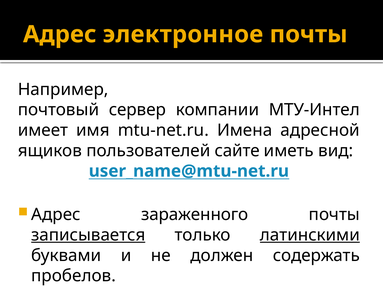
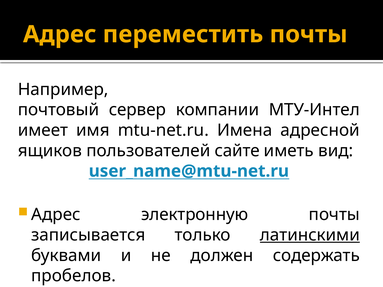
электронное: электронное -> переместить (183, 34)
зараженного: зараженного -> электронную (195, 215)
записывается underline: present -> none (88, 235)
